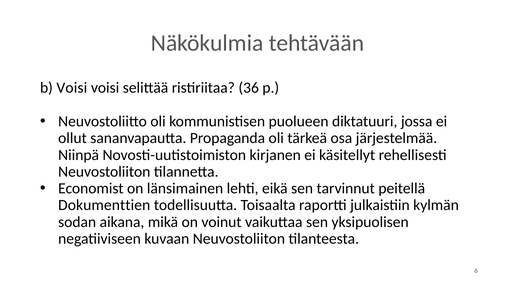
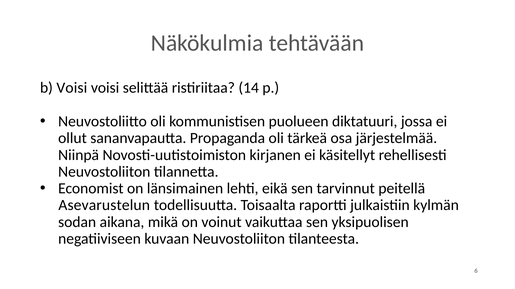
36: 36 -> 14 (249, 88)
Dokumenttien: Dokumenttien -> Asevarustelun (104, 206)
